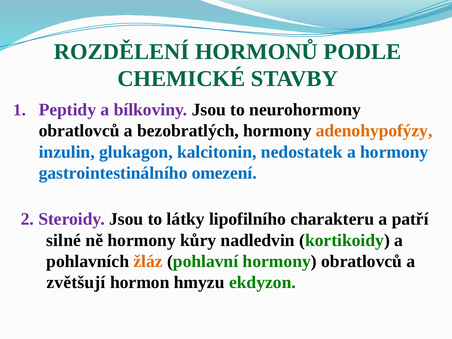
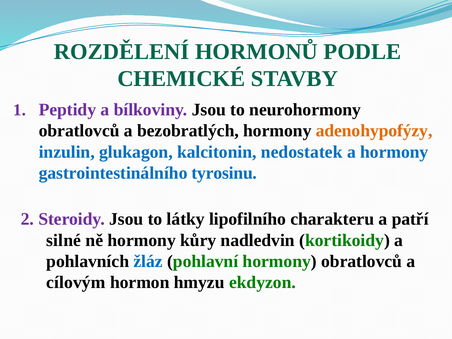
omezení: omezení -> tyrosinu (224, 173)
žláz colour: orange -> blue (148, 261)
zvětšují: zvětšují -> cílovým (76, 282)
